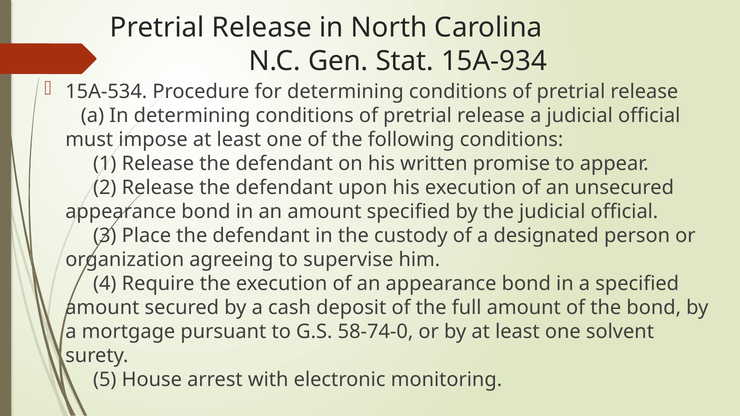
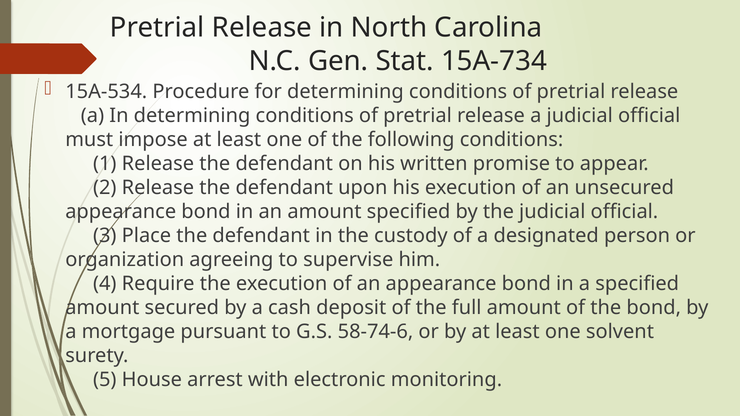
15A-934: 15A-934 -> 15A-734 (494, 61)
58-74-0: 58-74-0 -> 58-74-6 (375, 332)
